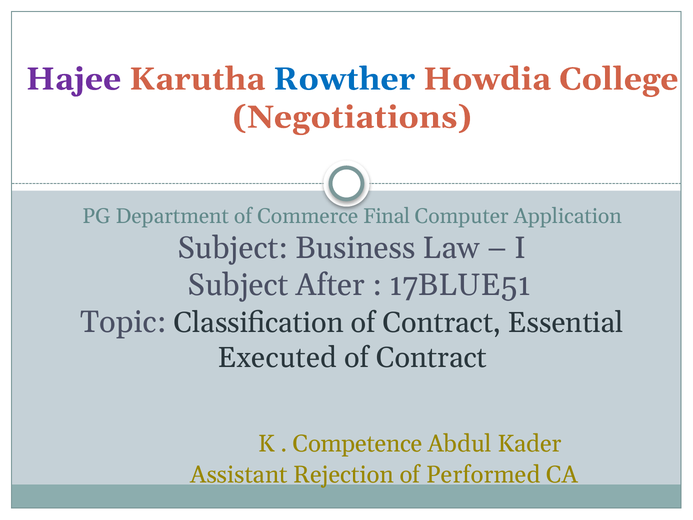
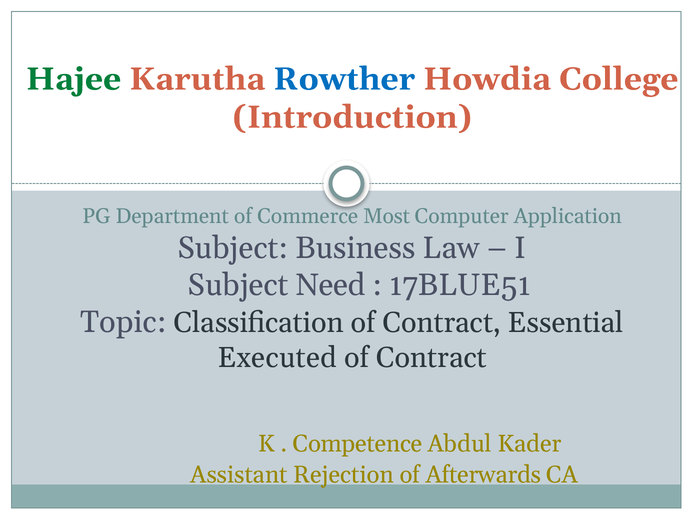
Hajee colour: purple -> green (74, 79)
Negotiations: Negotiations -> Introduction (352, 117)
Final: Final -> Most (387, 216)
After: After -> Need (331, 285)
Performed: Performed -> Afterwards (483, 475)
